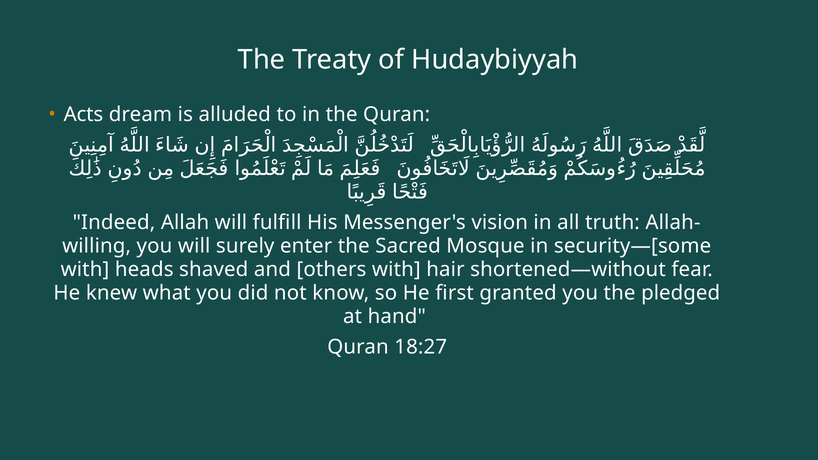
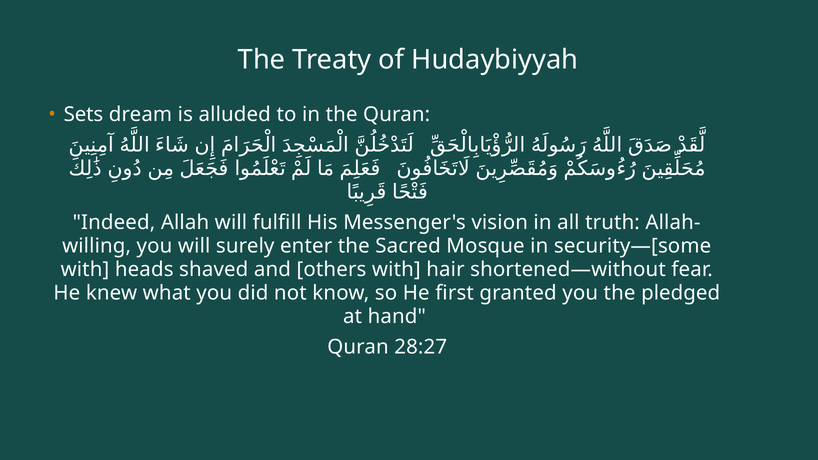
Acts: Acts -> Sets (83, 115)
18:27: 18:27 -> 28:27 (421, 347)
